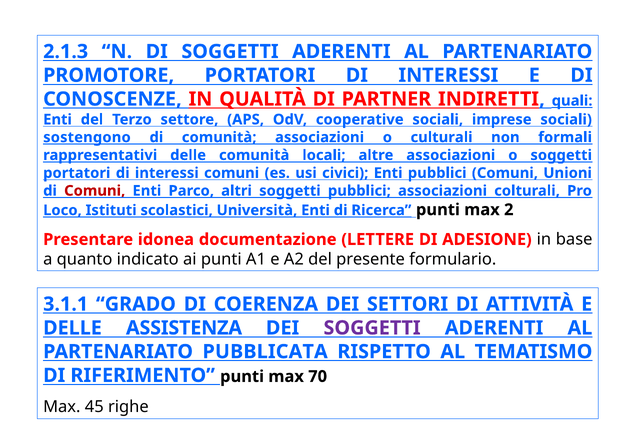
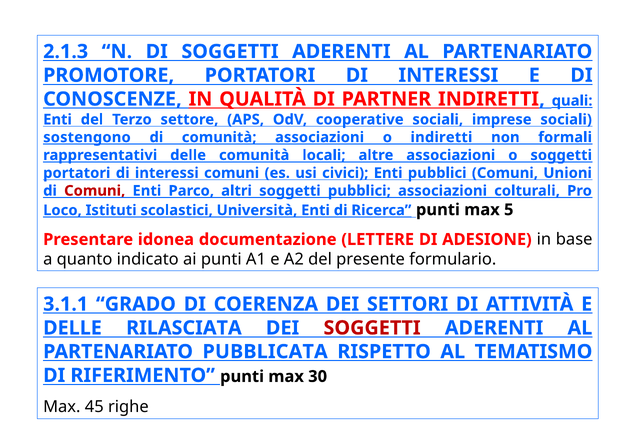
o culturali: culturali -> indiretti (441, 137)
2: 2 -> 5 (509, 210)
ASSISTENZA: ASSISTENZA -> RILASCIATA (184, 328)
SOGGETTI colour: purple -> red (372, 328)
70: 70 -> 30 (318, 376)
